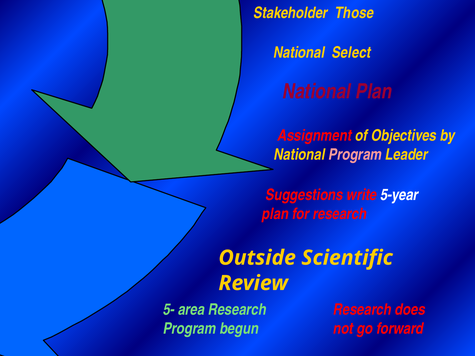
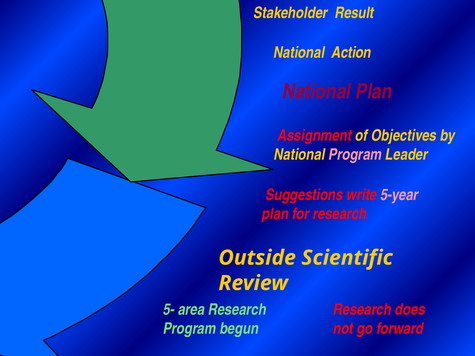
Those: Those -> Result (354, 13)
Select: Select -> Action (351, 53)
5-year colour: white -> pink (399, 195)
